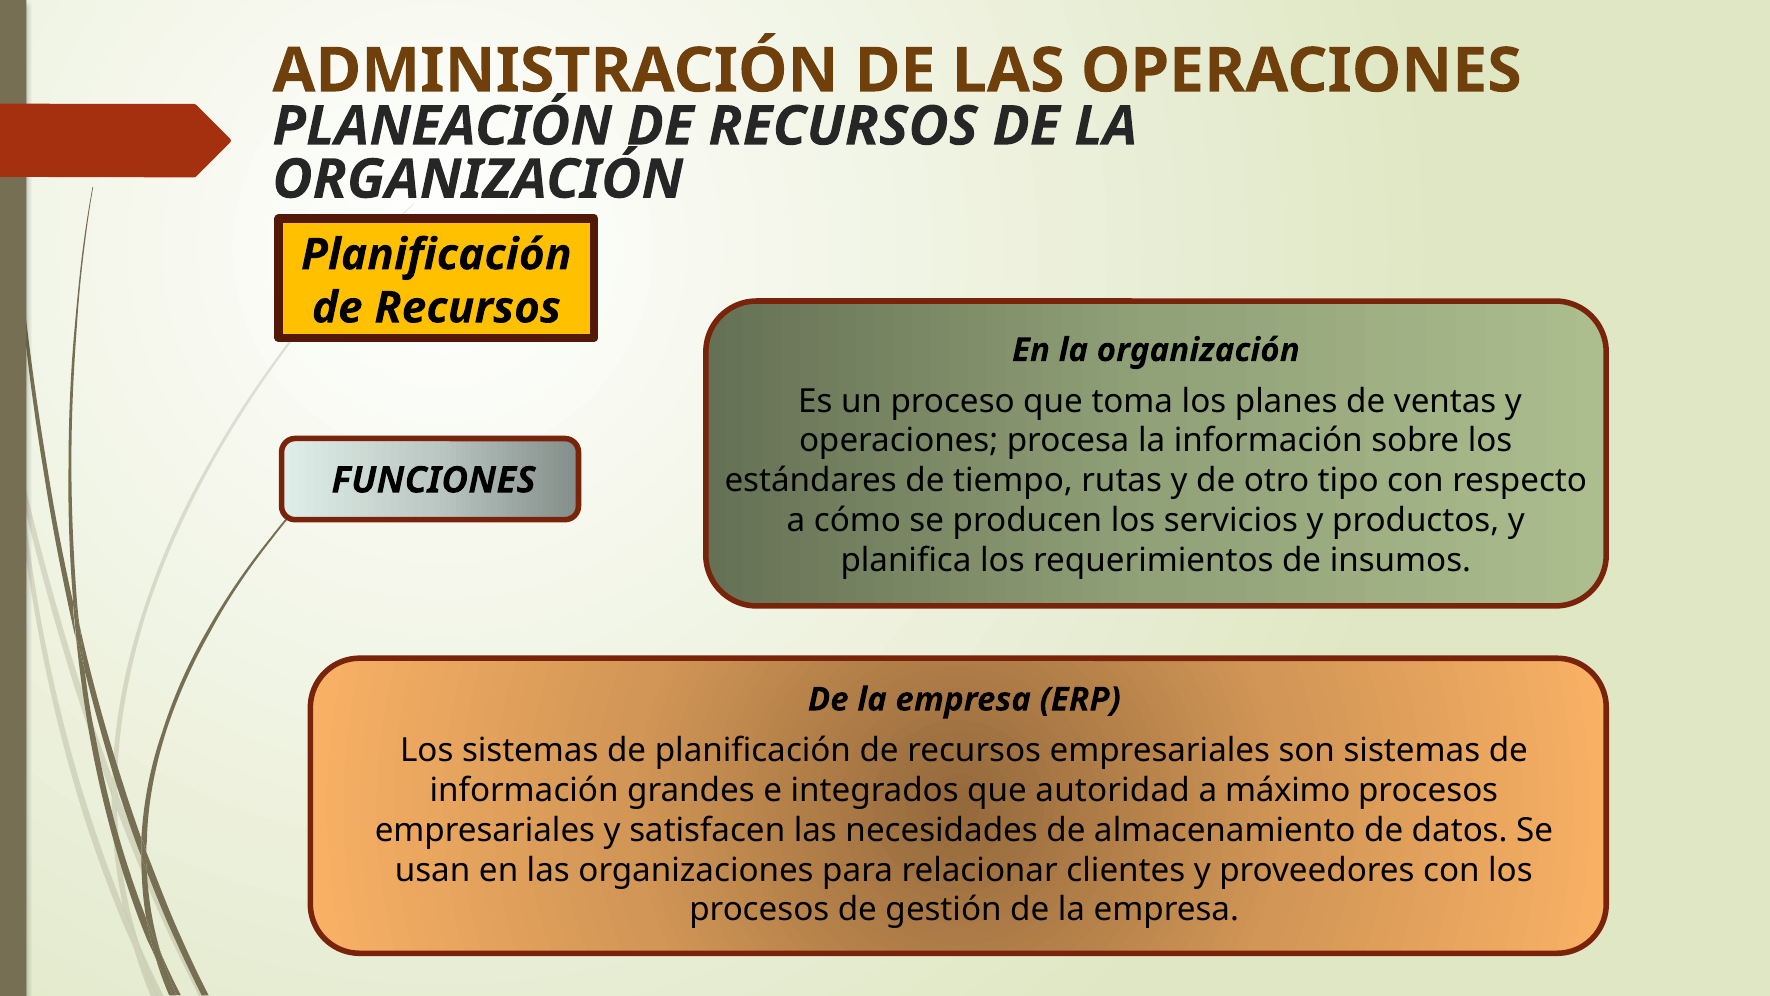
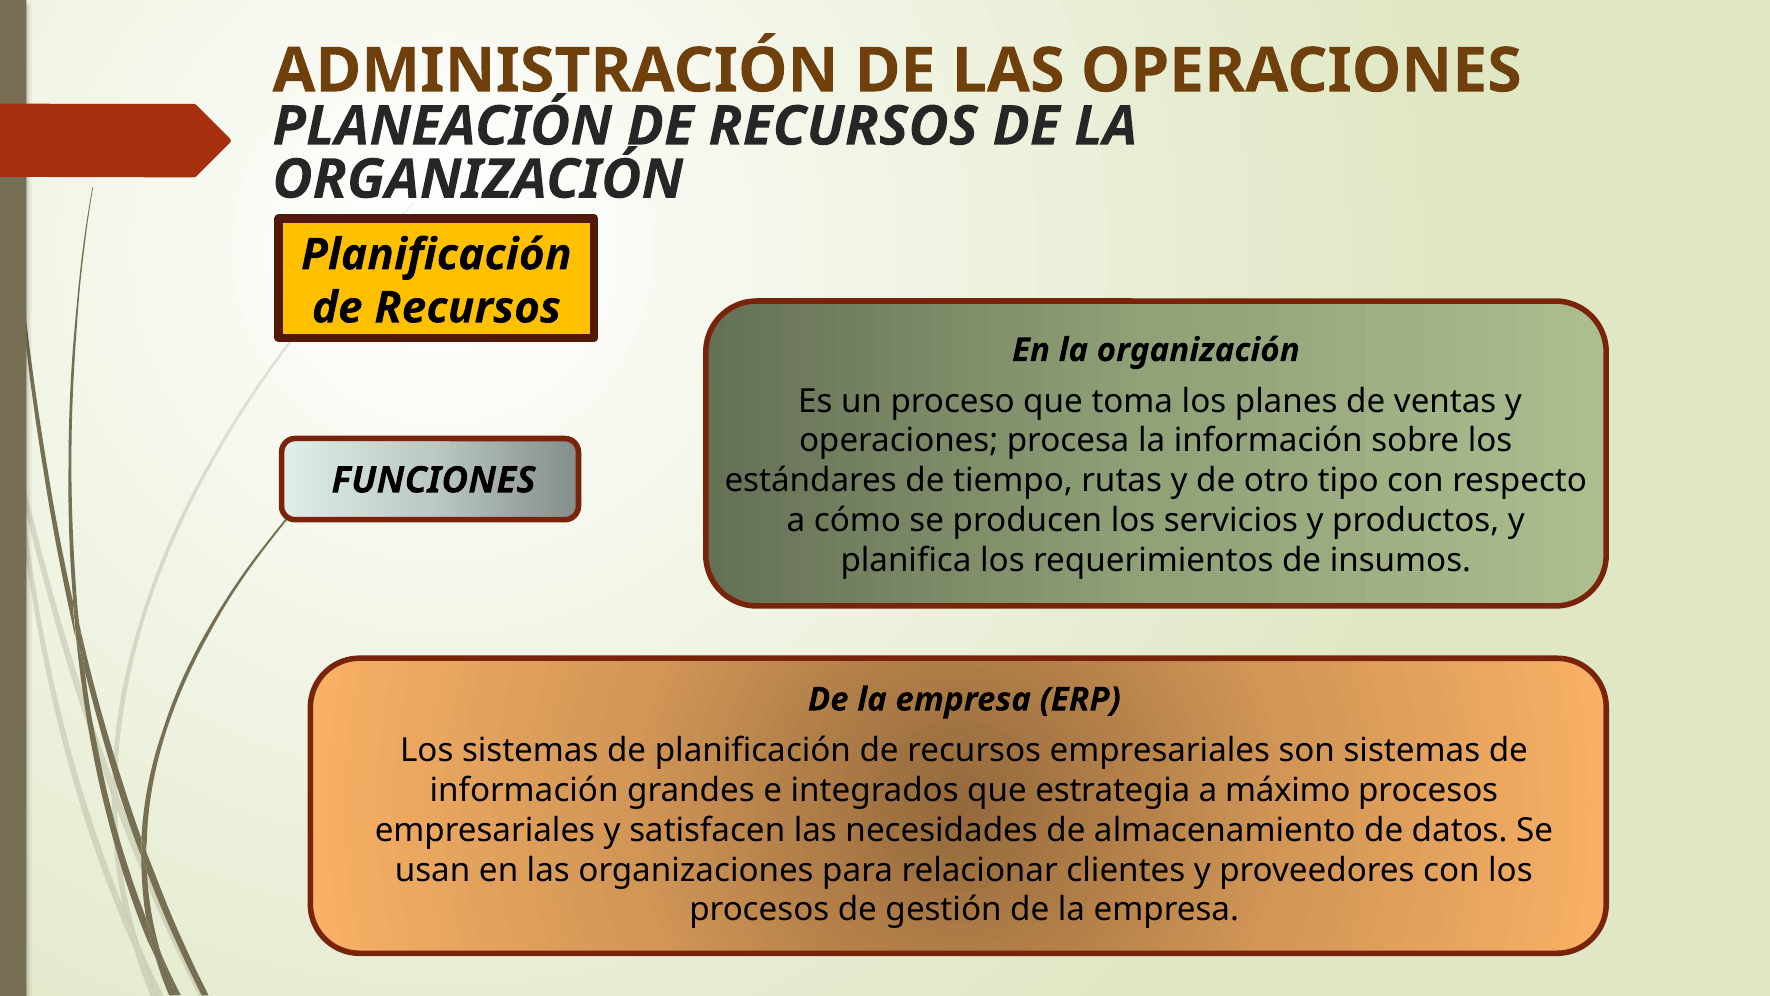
autoridad: autoridad -> estrategia (1113, 790)
